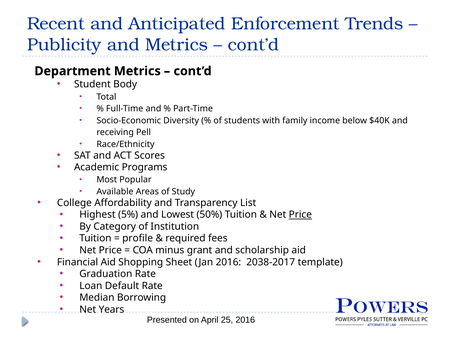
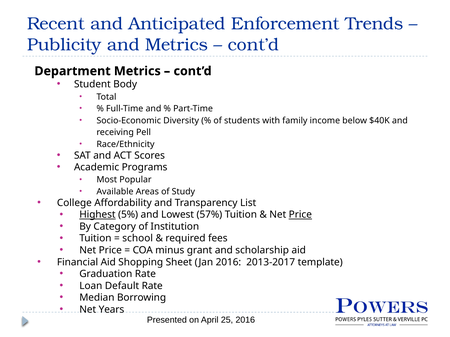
Highest underline: none -> present (97, 215)
50%: 50% -> 57% (209, 215)
profile: profile -> school (138, 239)
2038-2017: 2038-2017 -> 2013-2017 (271, 262)
